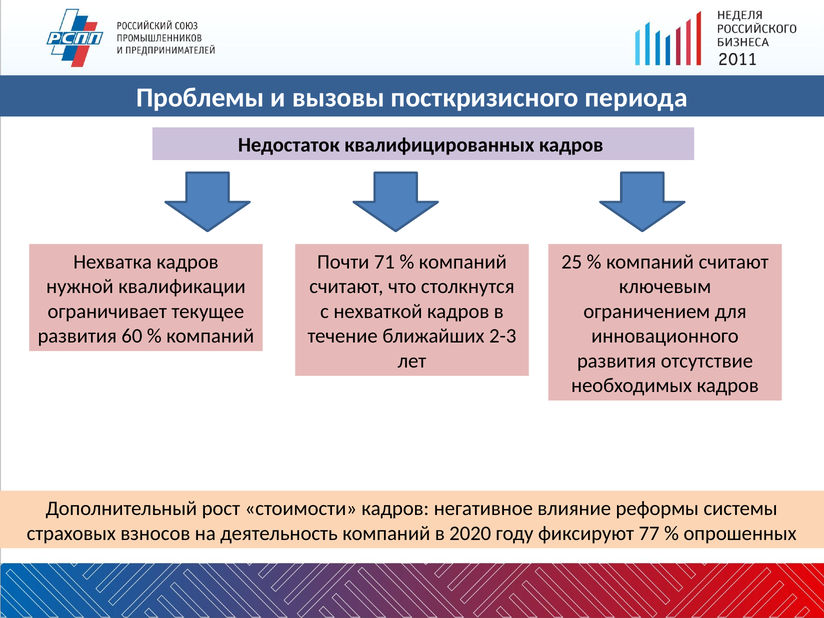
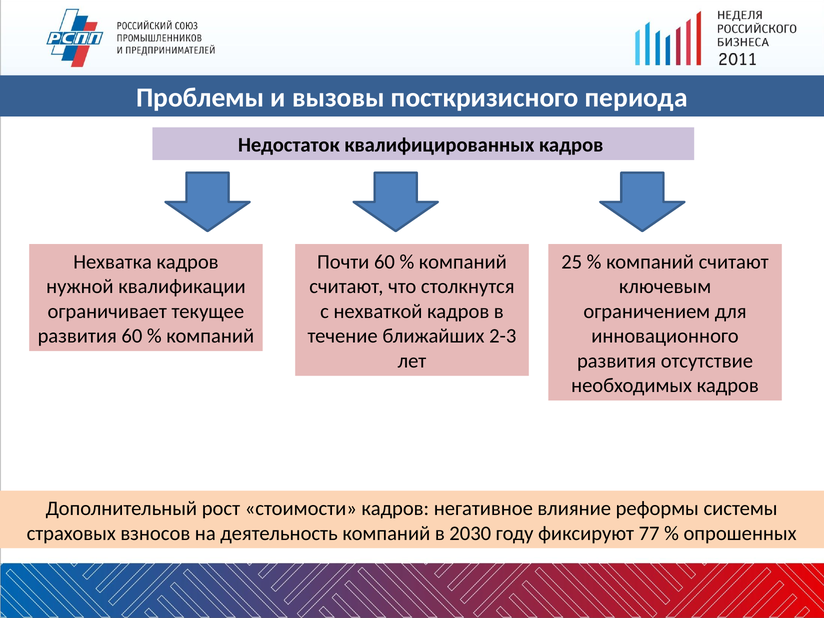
Почти 71: 71 -> 60 (384, 262)
2020: 2020 -> 2030 (470, 533)
